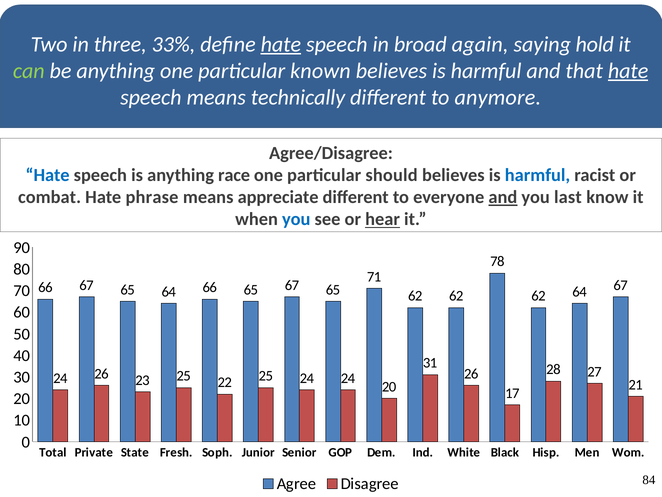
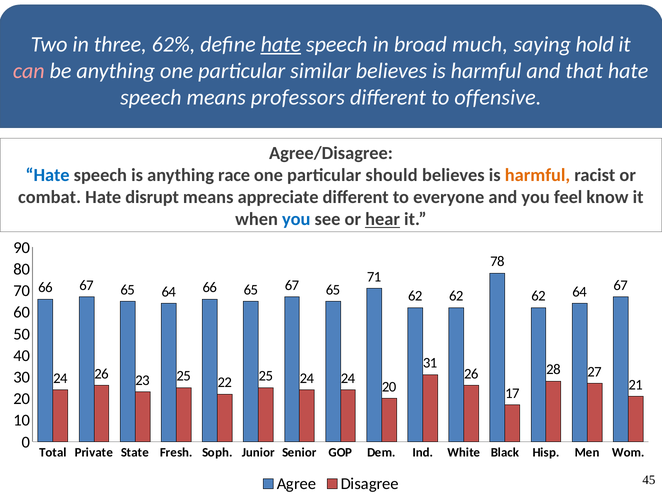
33%: 33% -> 62% (173, 44)
again: again -> much (480, 44)
can colour: light green -> pink (29, 71)
known: known -> similar (320, 71)
hate underline: present -> none (628, 71)
technically: technically -> professors (298, 97)
anymore: anymore -> offensive (498, 97)
harmful colour: blue -> orange (538, 175)
phrase: phrase -> disrupt (152, 197)
and underline: present -> none (503, 197)
last: last -> feel (568, 197)
84: 84 -> 45 (649, 480)
